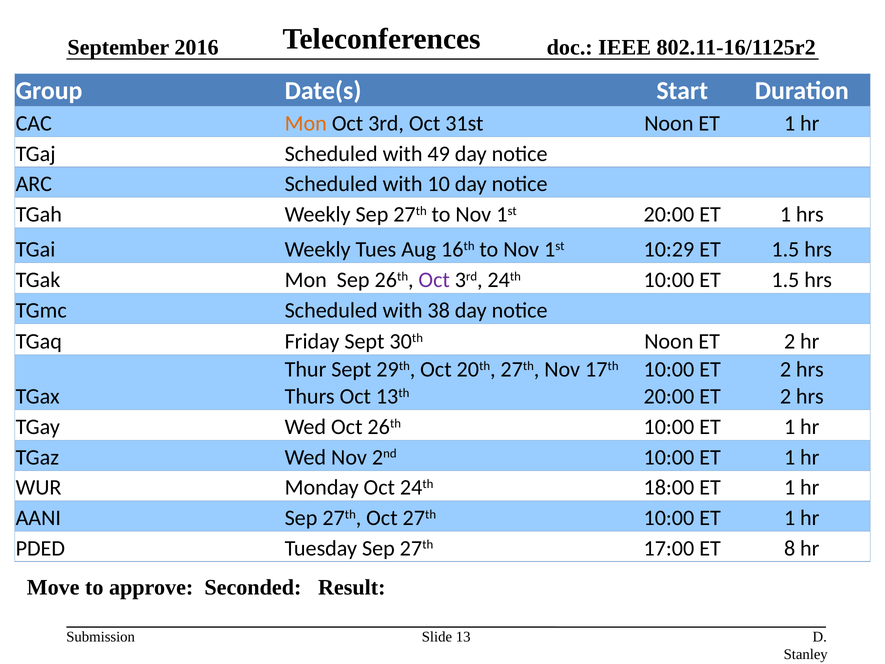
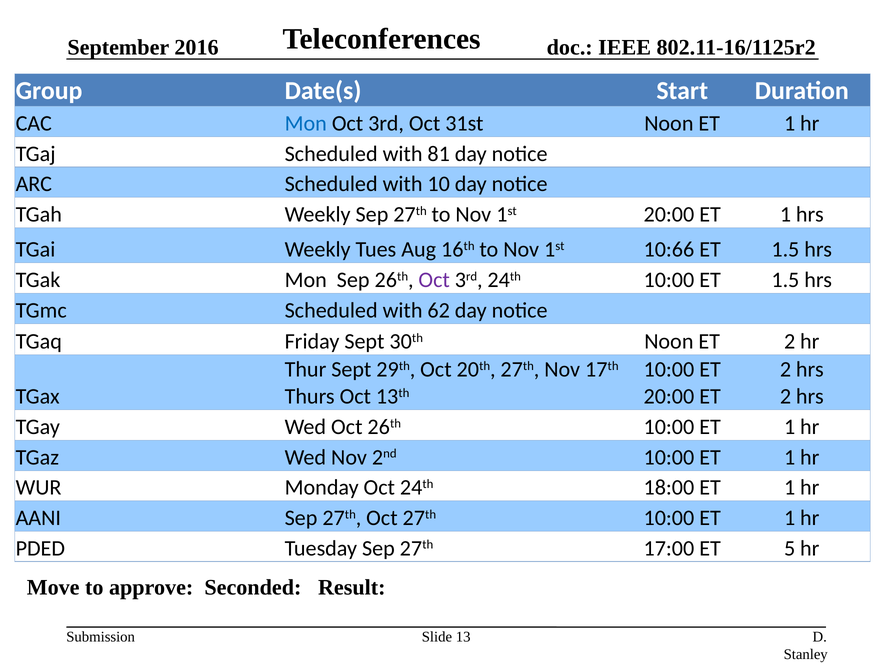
Mon colour: orange -> blue (306, 123)
49: 49 -> 81 (439, 154)
10:29: 10:29 -> 10:66 (669, 250)
38: 38 -> 62 (439, 310)
8: 8 -> 5 (790, 548)
